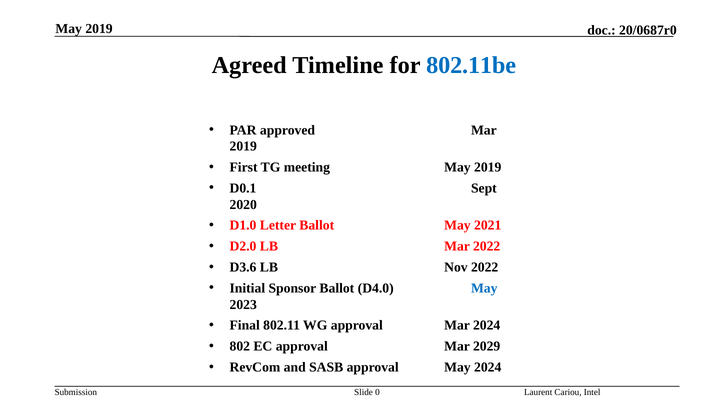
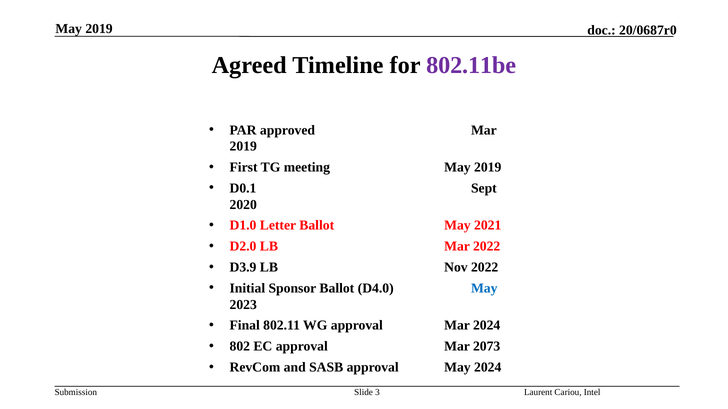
802.11be colour: blue -> purple (471, 65)
D3.6: D3.6 -> D3.9 (243, 268)
2029: 2029 -> 2073 (487, 347)
0: 0 -> 3 (377, 393)
